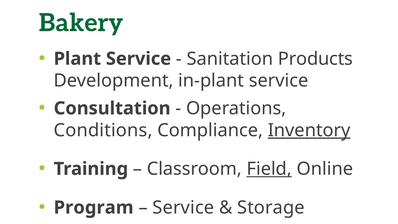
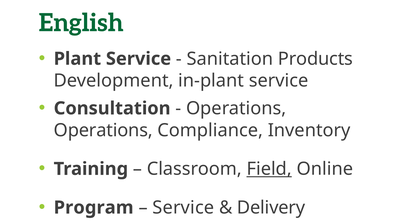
Bakery: Bakery -> English (81, 23)
Conditions: Conditions -> Operations (103, 130)
Inventory underline: present -> none (309, 130)
Storage: Storage -> Delivery (271, 207)
